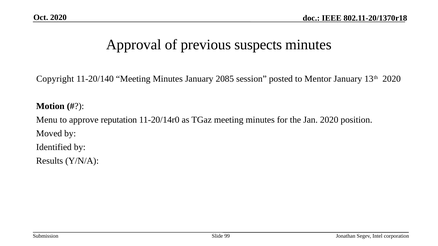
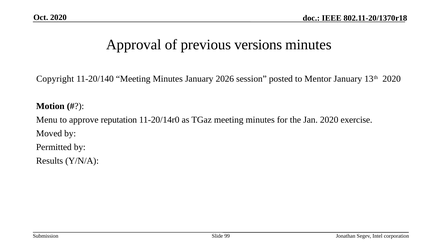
suspects: suspects -> versions (258, 45)
2085: 2085 -> 2026 (225, 79)
position: position -> exercise (356, 120)
Identified: Identified -> Permitted (54, 147)
